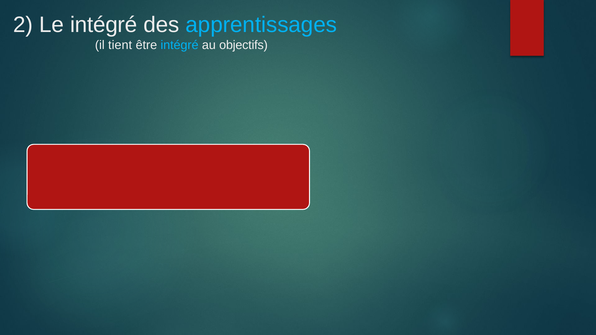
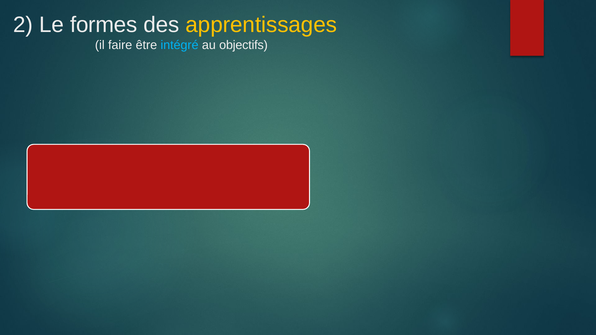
Le intégré: intégré -> formes (104, 25)
apprentissages colour: light blue -> yellow (261, 25)
tient: tient -> faire (120, 45)
